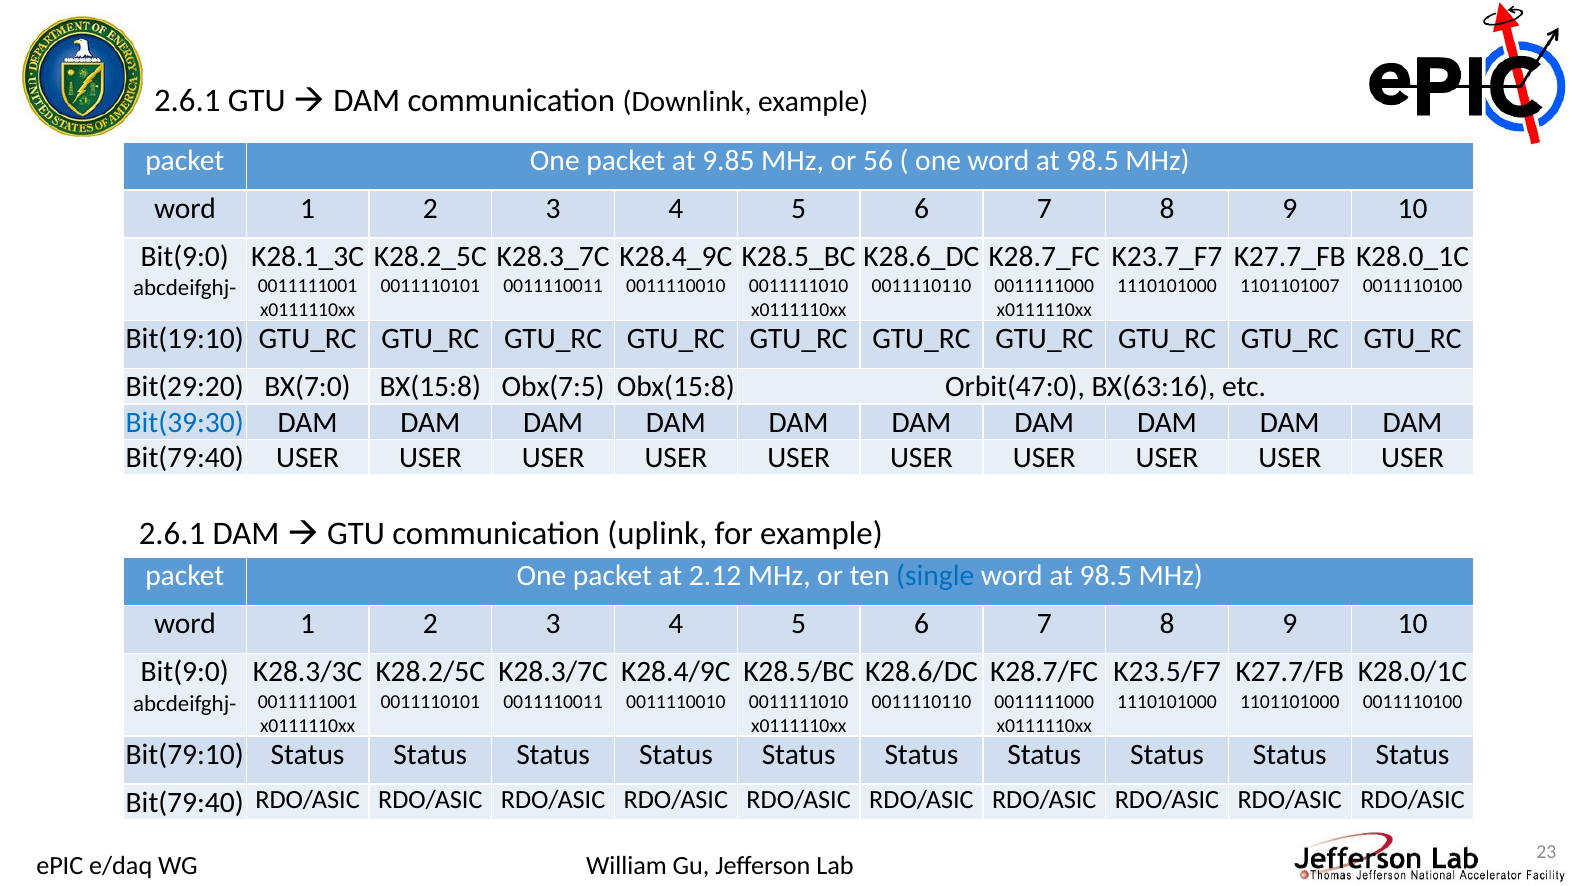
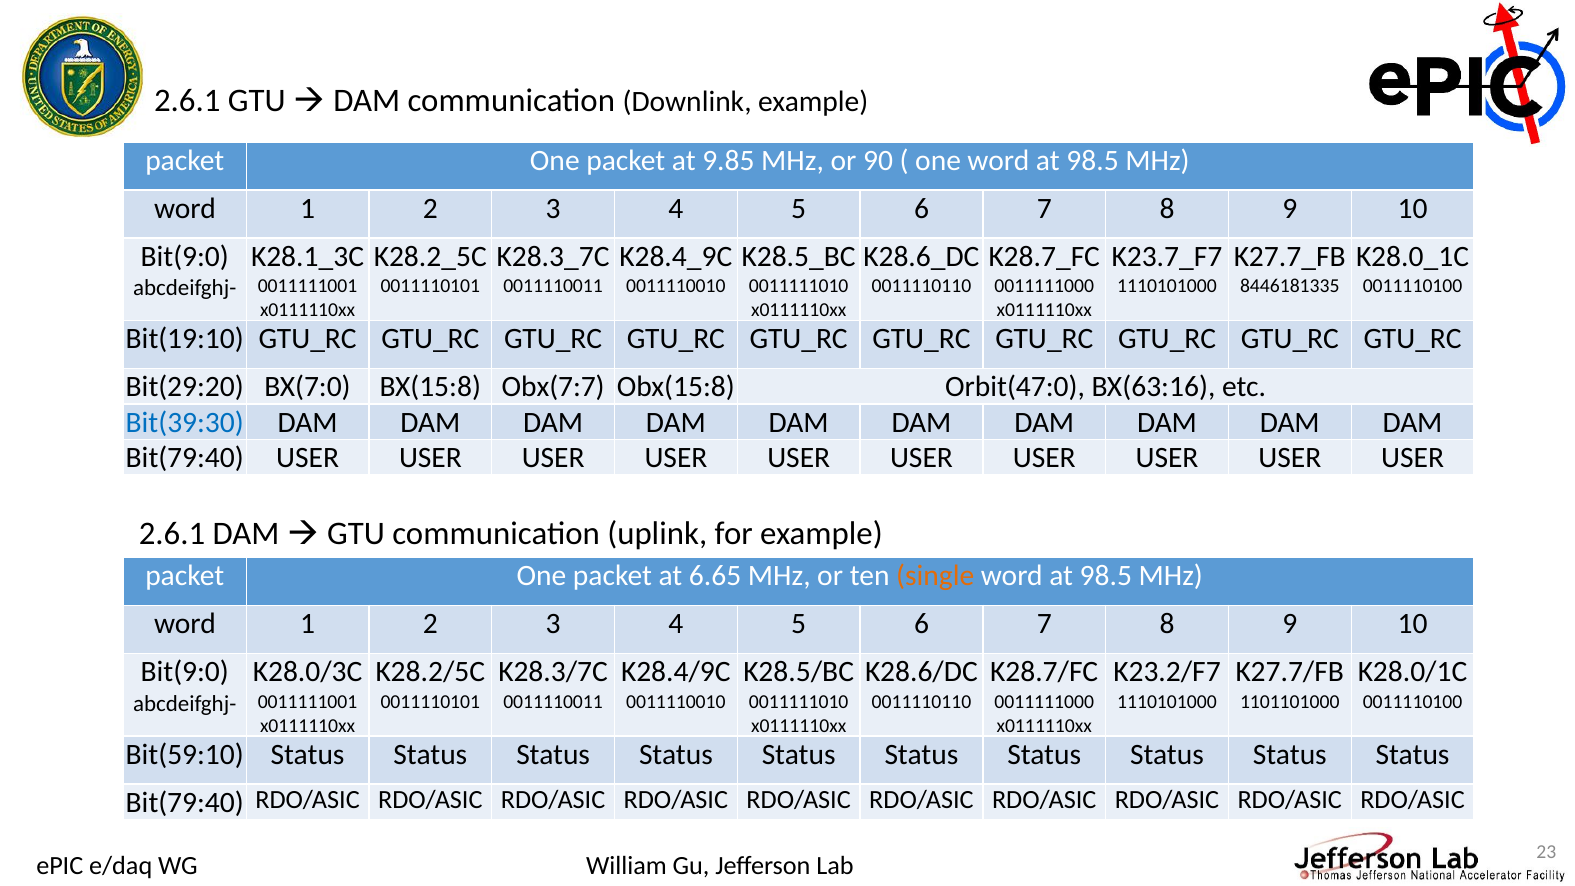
56: 56 -> 90 (878, 161)
1101101007: 1101101007 -> 8446181335 (1290, 286)
Obx(7:5: Obx(7:5 -> Obx(7:7 (553, 387)
2.12: 2.12 -> 6.65 (715, 576)
single colour: blue -> orange (935, 576)
K28.3/3C: K28.3/3C -> K28.0/3C (308, 672)
K23.5/F7: K23.5/F7 -> K23.2/F7 (1167, 672)
Bit(79:10: Bit(79:10 -> Bit(59:10 (185, 754)
